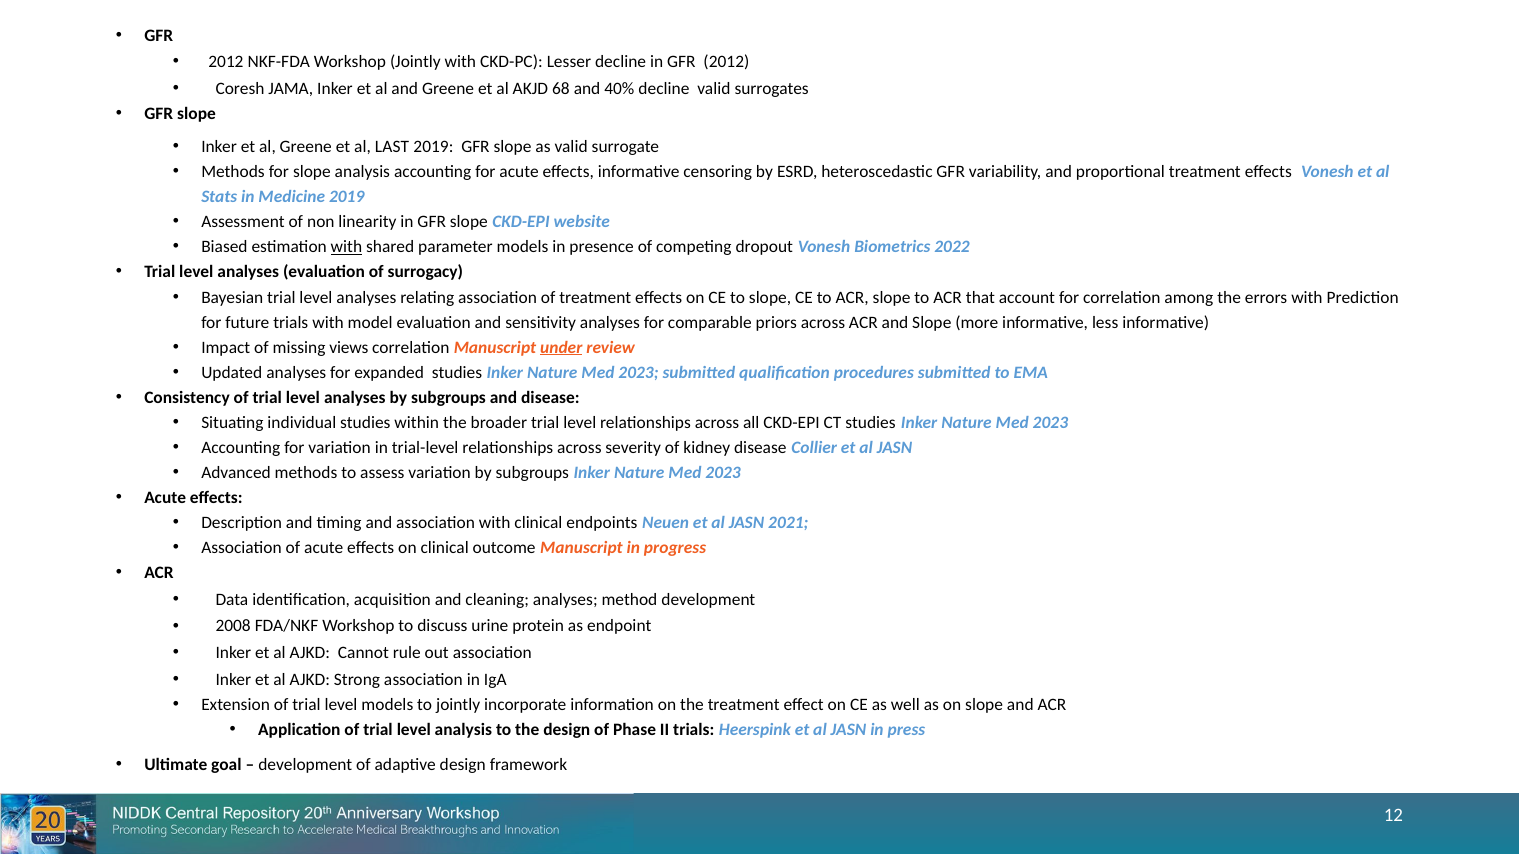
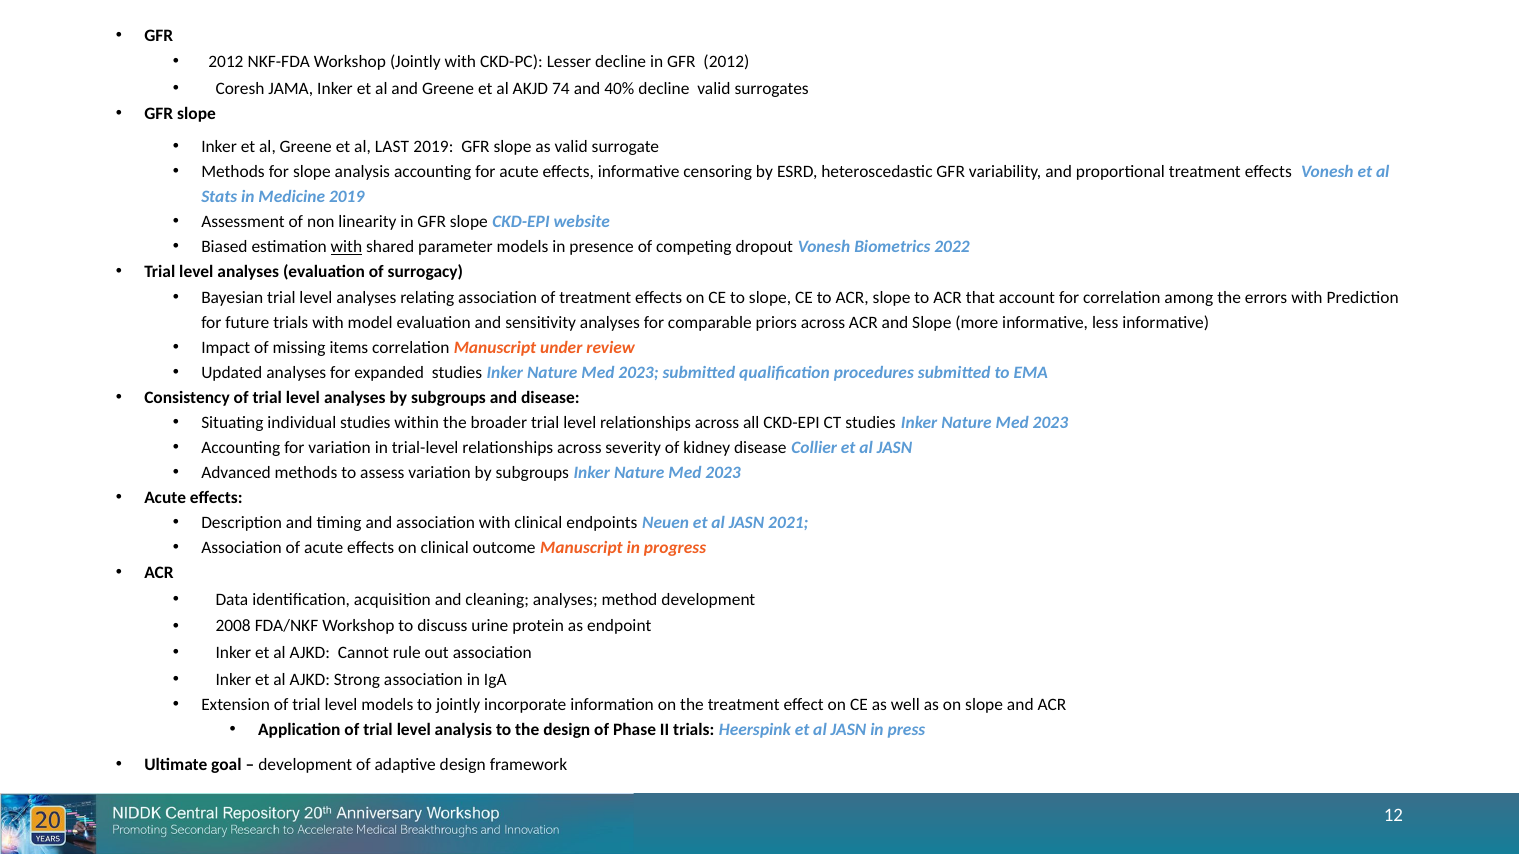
68: 68 -> 74 (561, 89)
views: views -> items (349, 348)
under underline: present -> none (561, 348)
